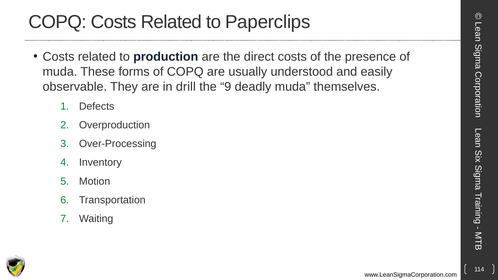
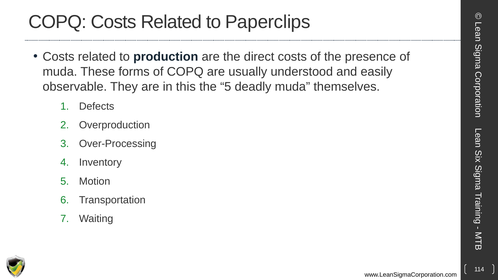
drill: drill -> this (186, 87)
the 9: 9 -> 5 (226, 87)
